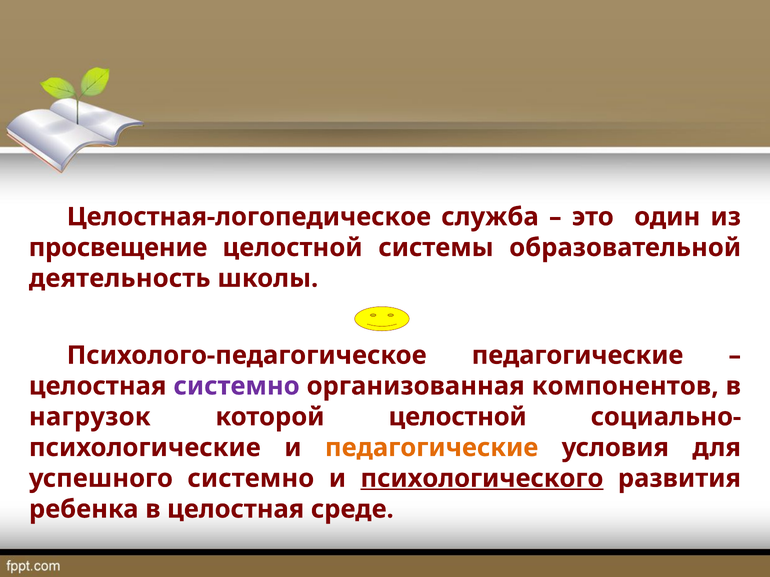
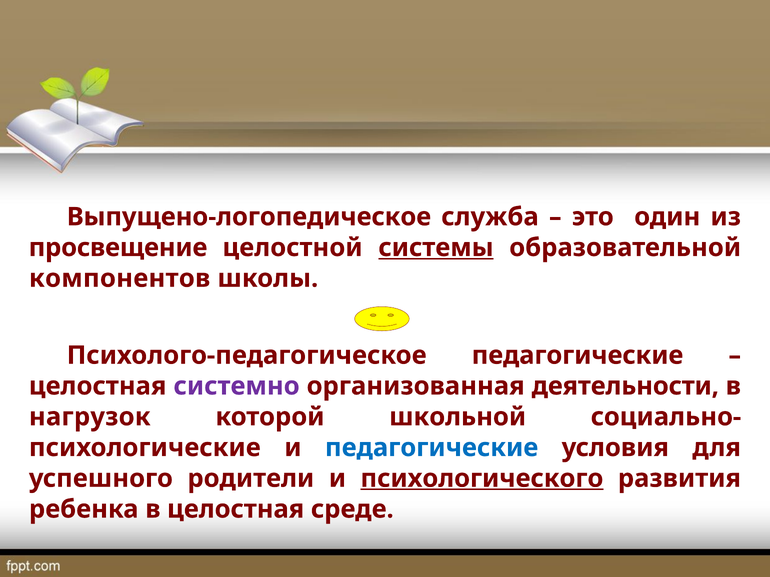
Целостная-логопедическое: Целостная-логопедическое -> Выпущено-логопедическое (249, 217)
системы underline: none -> present (436, 248)
деятельность: деятельность -> компонентов (120, 279)
компонентов: компонентов -> деятельности (625, 386)
которой целостной: целостной -> школьной (458, 417)
педагогические colour: orange -> blue (432, 448)
успешного системно: системно -> родители (251, 479)
